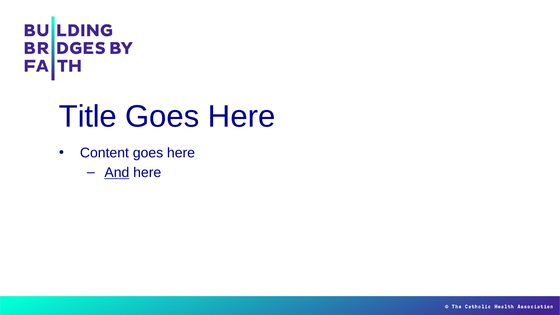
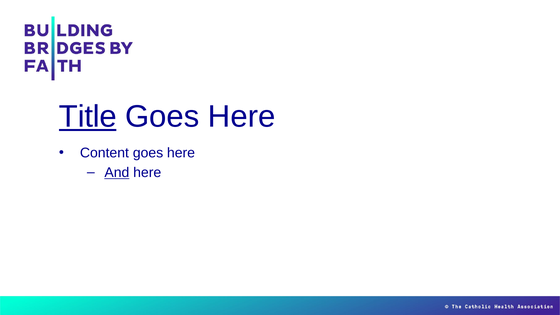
Title underline: none -> present (88, 117)
